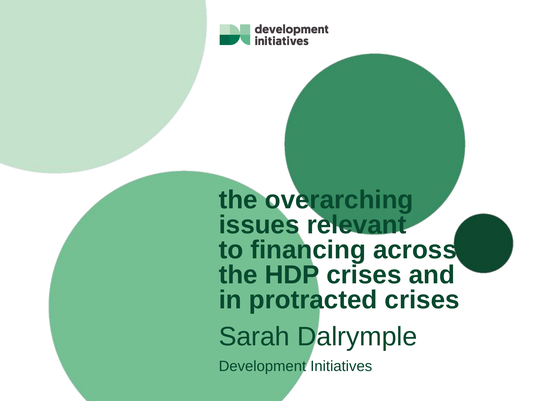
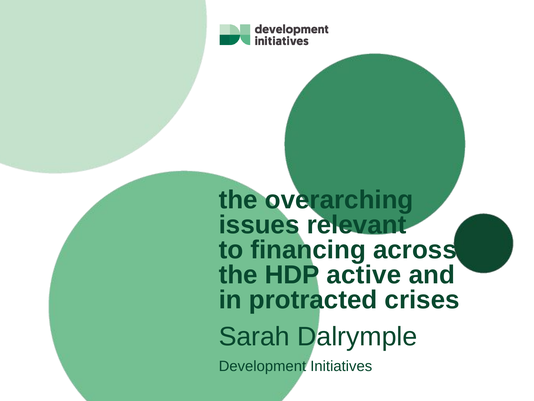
HDP crises: crises -> active (364, 275)
